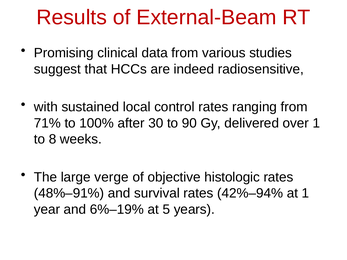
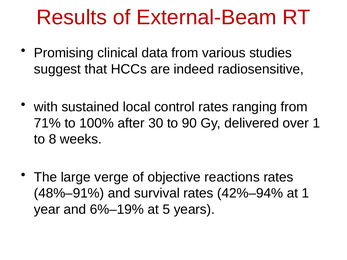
histologic: histologic -> reactions (232, 177)
